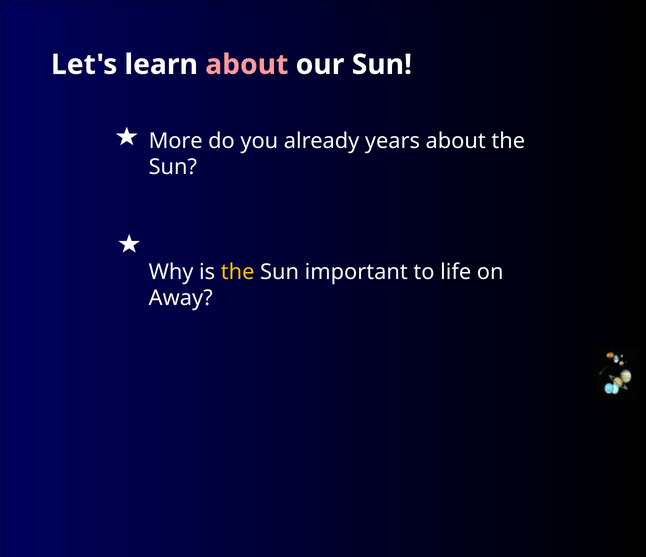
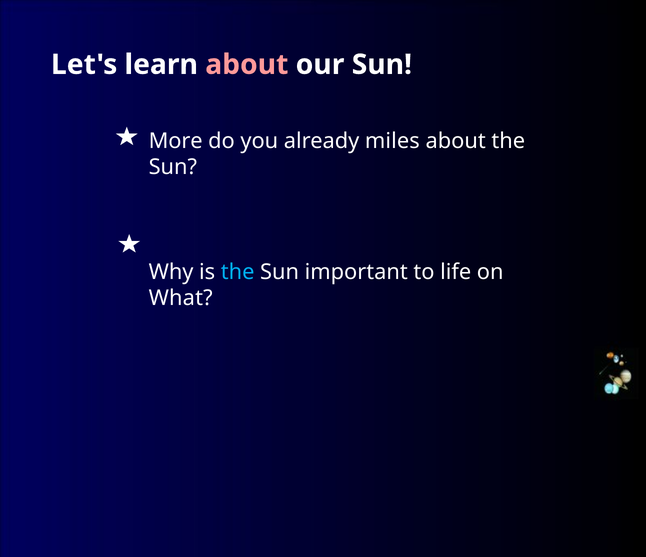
years: years -> miles (392, 141)
the colour: yellow -> light blue (238, 272)
Away: Away -> What (181, 298)
